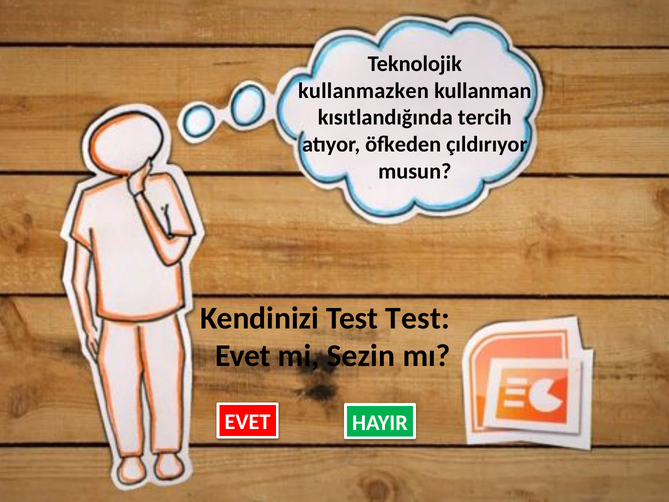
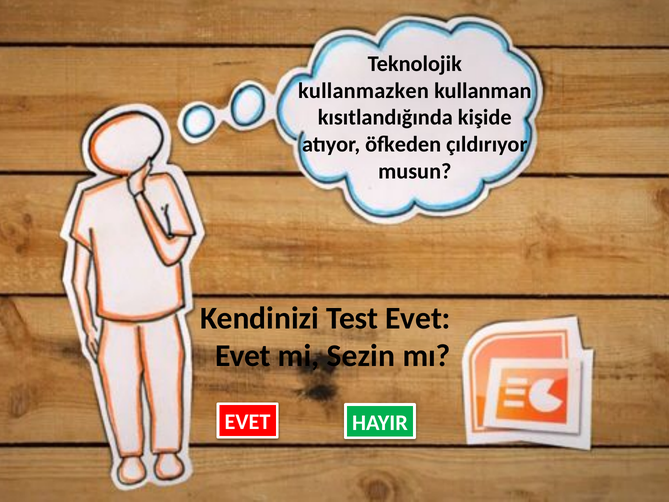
tercih: tercih -> kişide (485, 118)
Test Test: Test -> Evet (418, 318)
